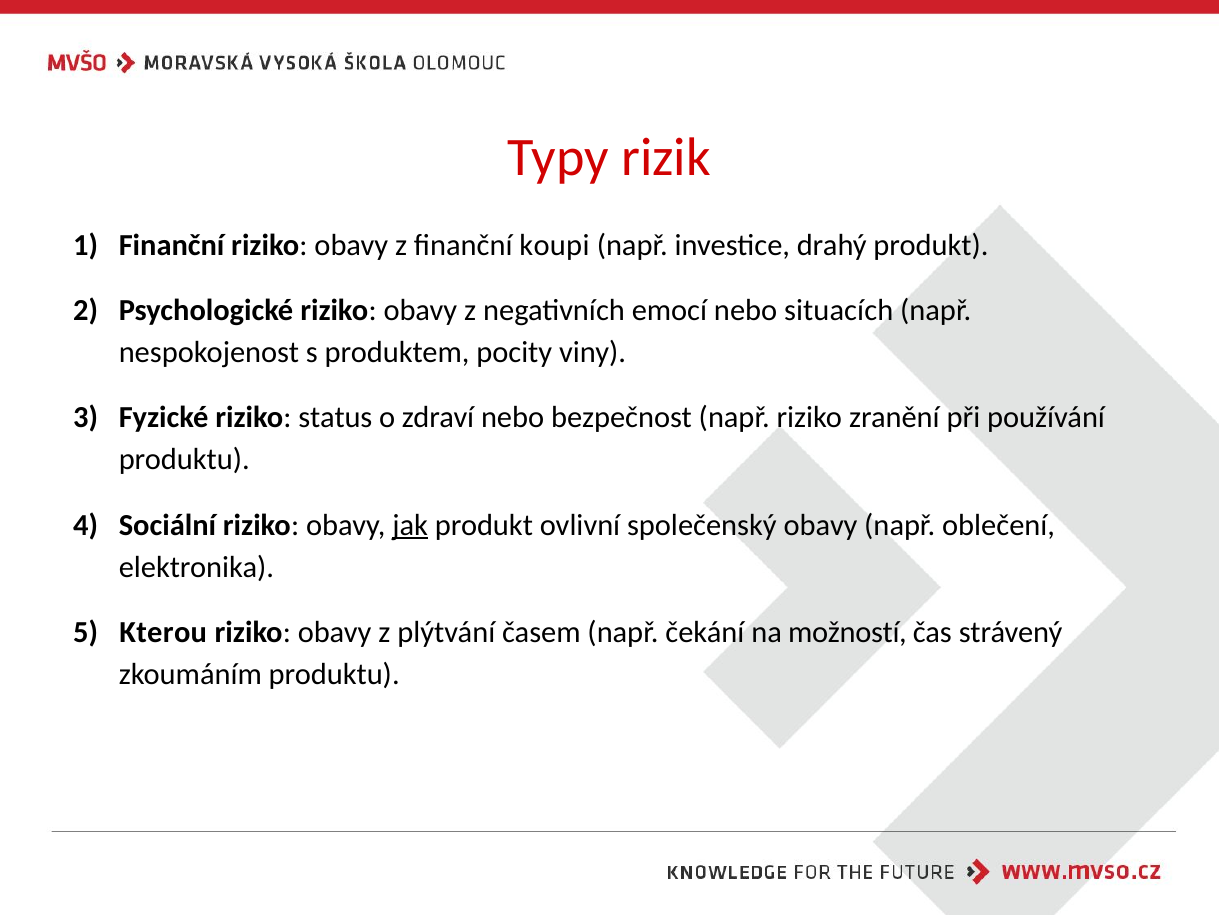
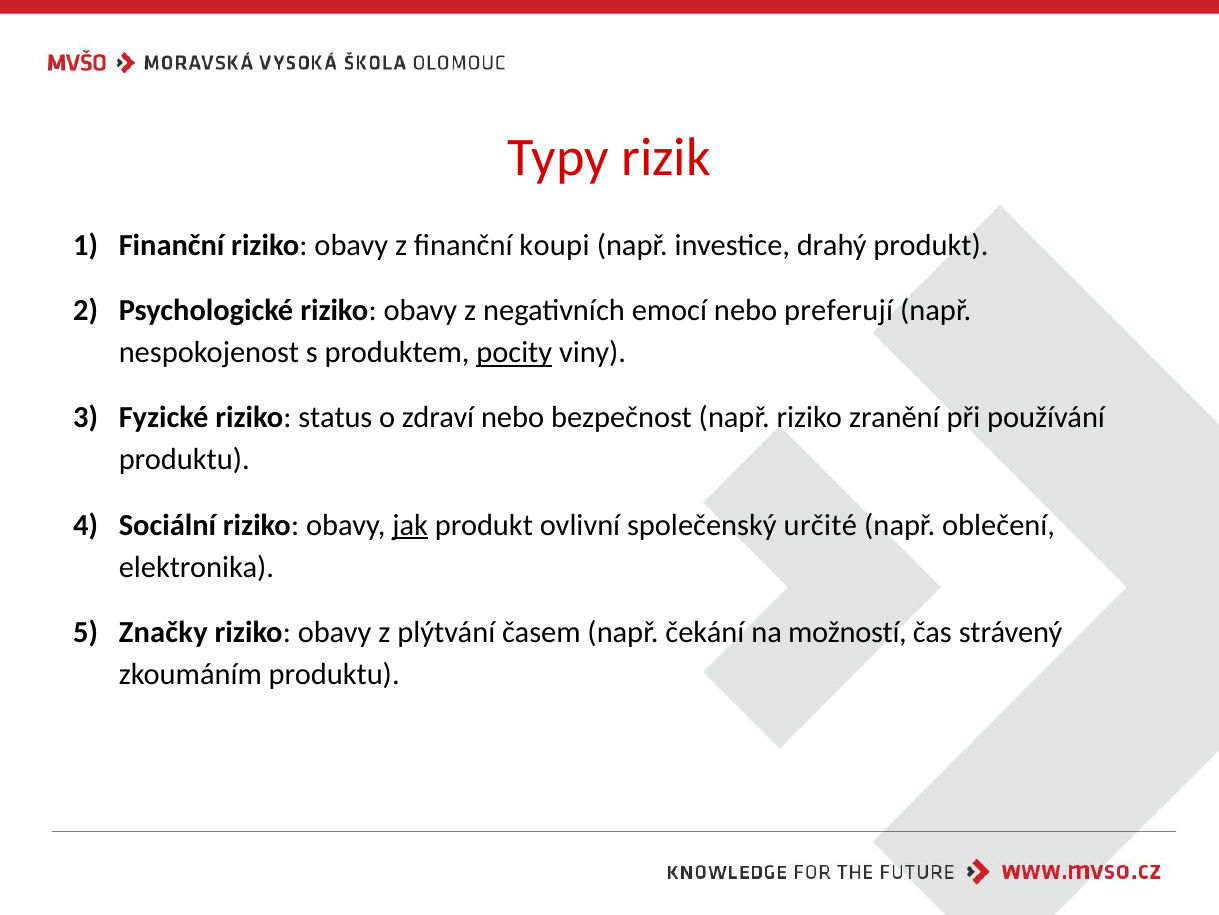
situacích: situacích -> preferují (839, 310)
pocity underline: none -> present (514, 352)
společenský obavy: obavy -> určité (820, 525)
Kterou: Kterou -> Značky (163, 632)
